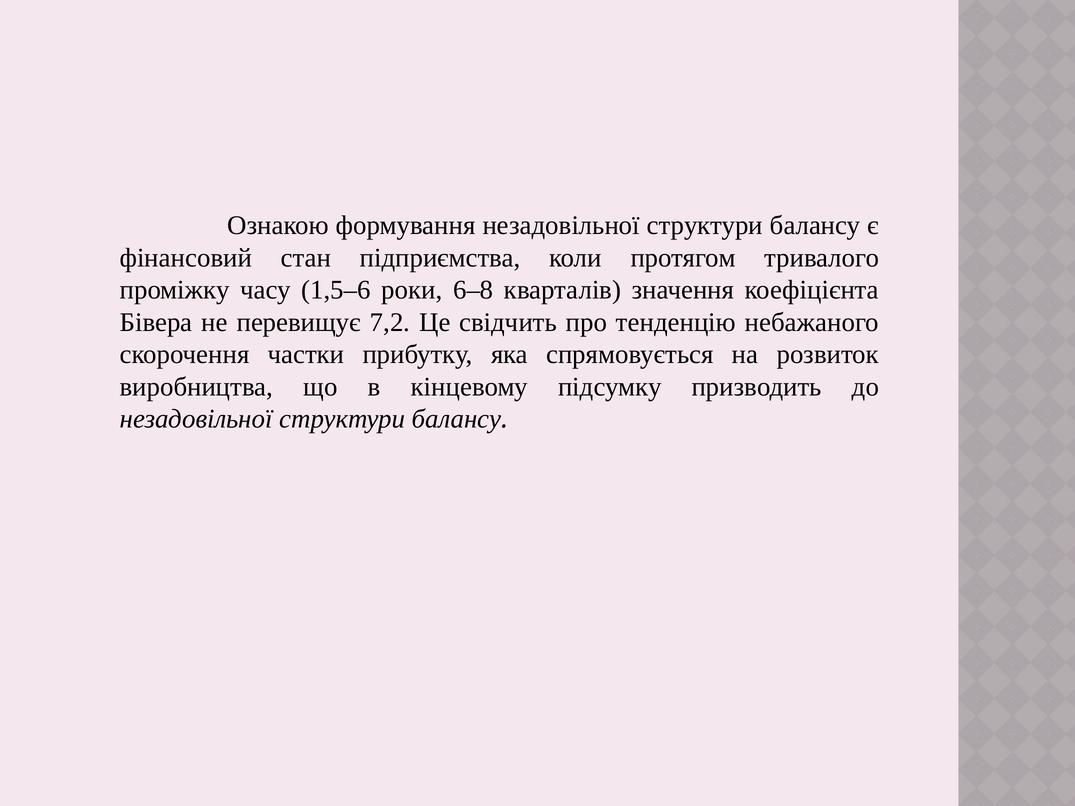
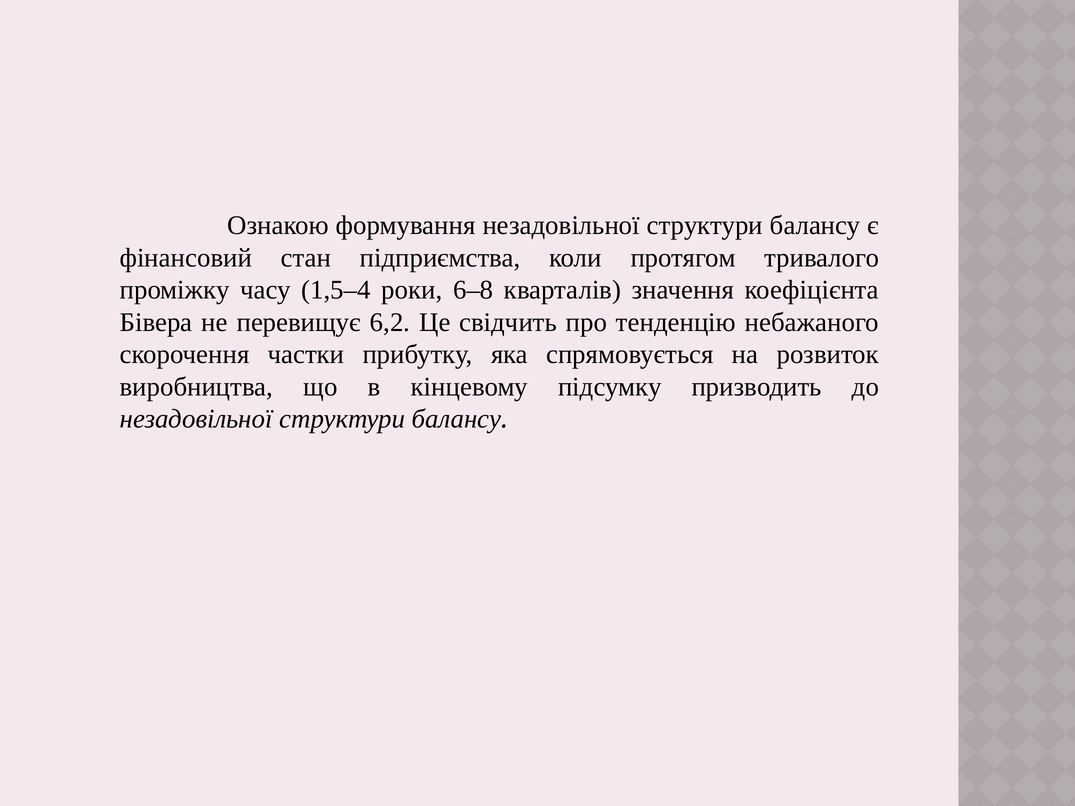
1,5–6: 1,5–6 -> 1,5–4 (336, 290)
7,2: 7,2 -> 6,2 (390, 322)
